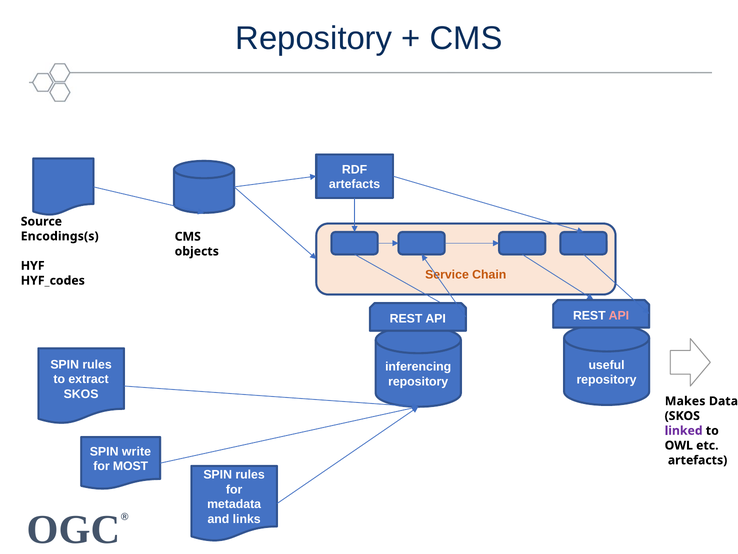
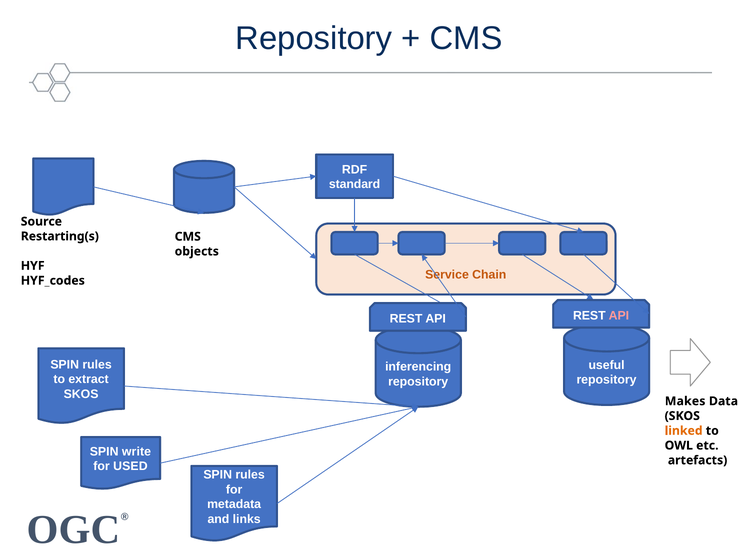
artefacts: artefacts -> standard (355, 184)
Encodings(s: Encodings(s -> Restarting(s (60, 236)
linked colour: purple -> orange (684, 430)
MOST: MOST -> USED (130, 466)
